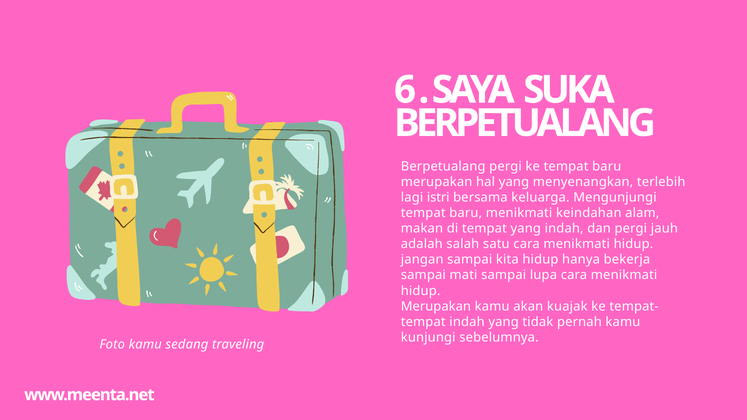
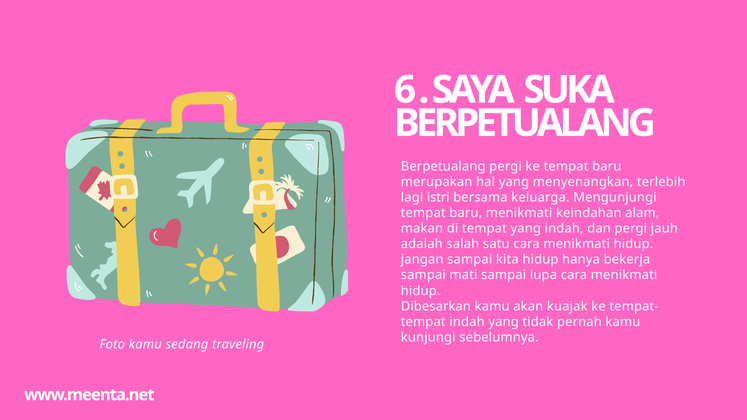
Merupakan: Merupakan -> Dibesarkan (436, 306)
